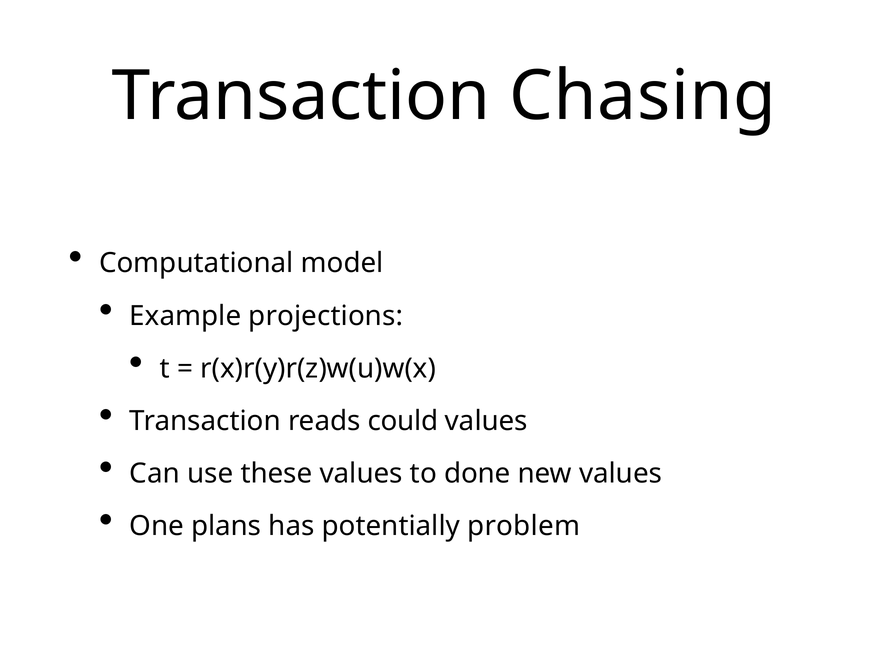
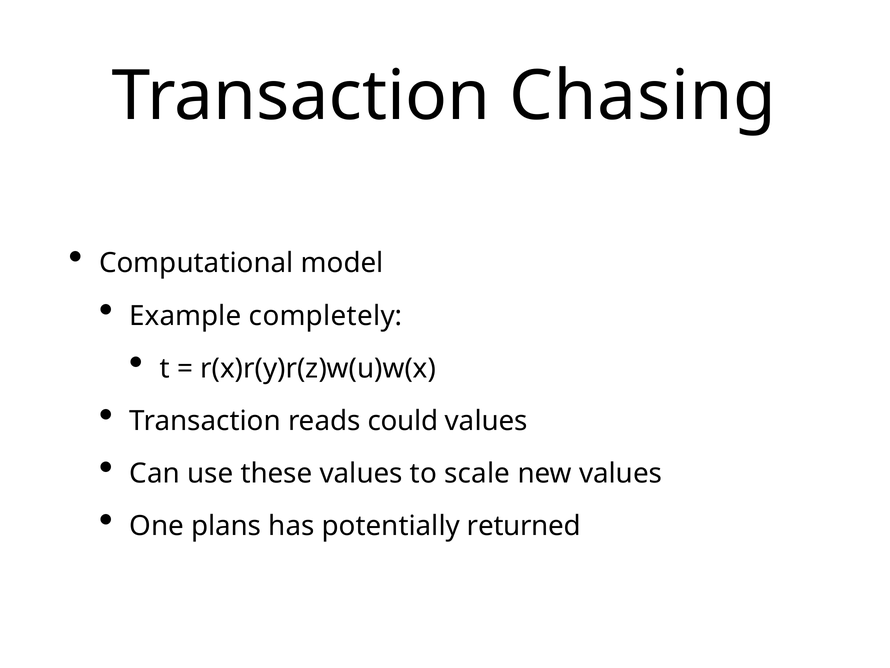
projections: projections -> completely (326, 316)
done: done -> scale (477, 473)
problem: problem -> returned (524, 526)
